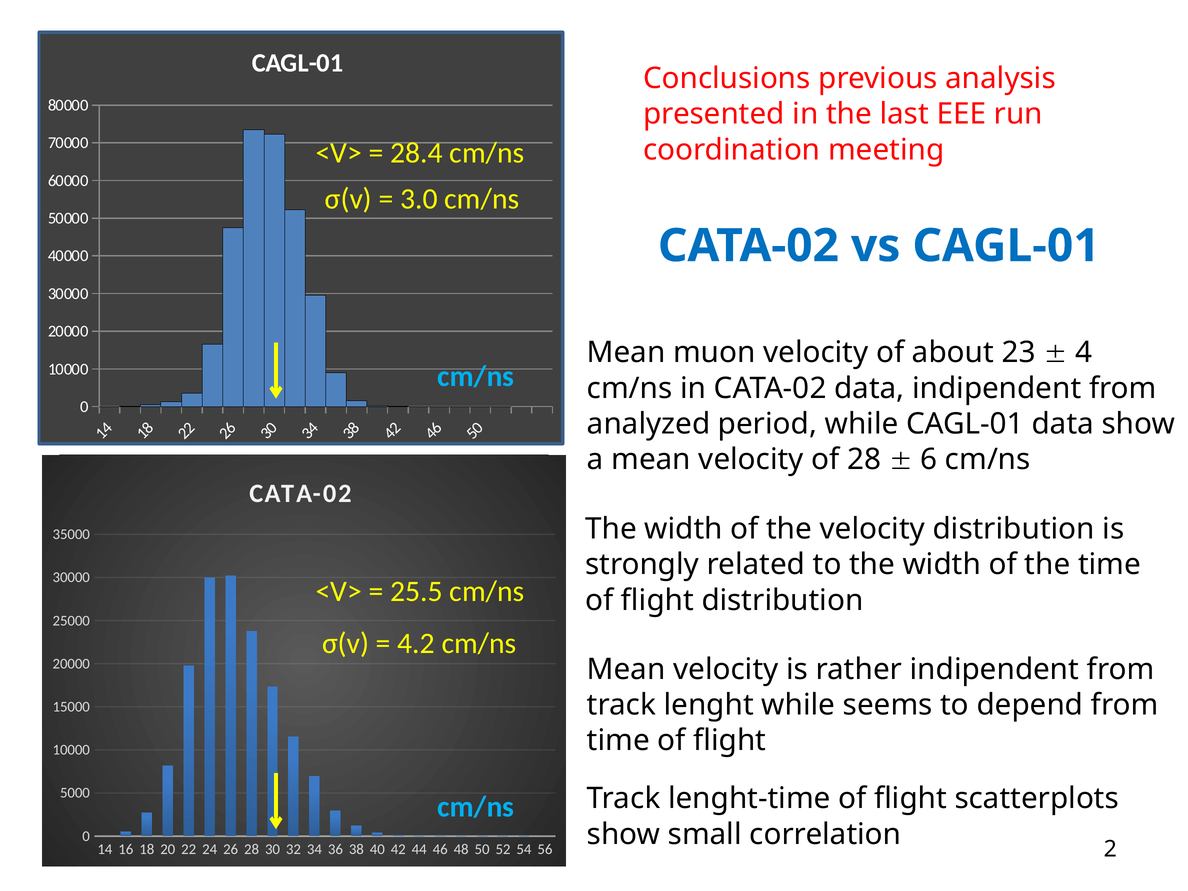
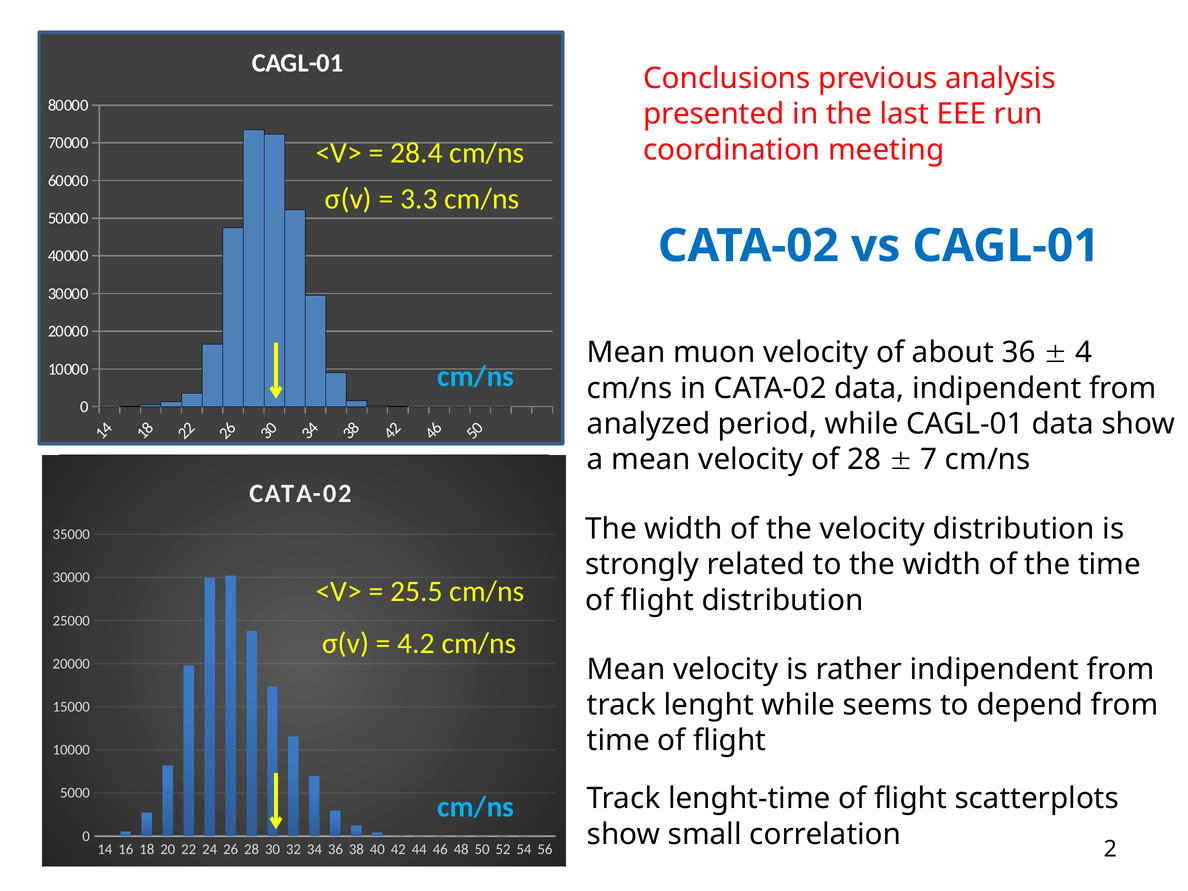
3.0: 3.0 -> 3.3 (419, 199)
about 23: 23 -> 36 (1019, 353)
6: 6 -> 7 (929, 460)
